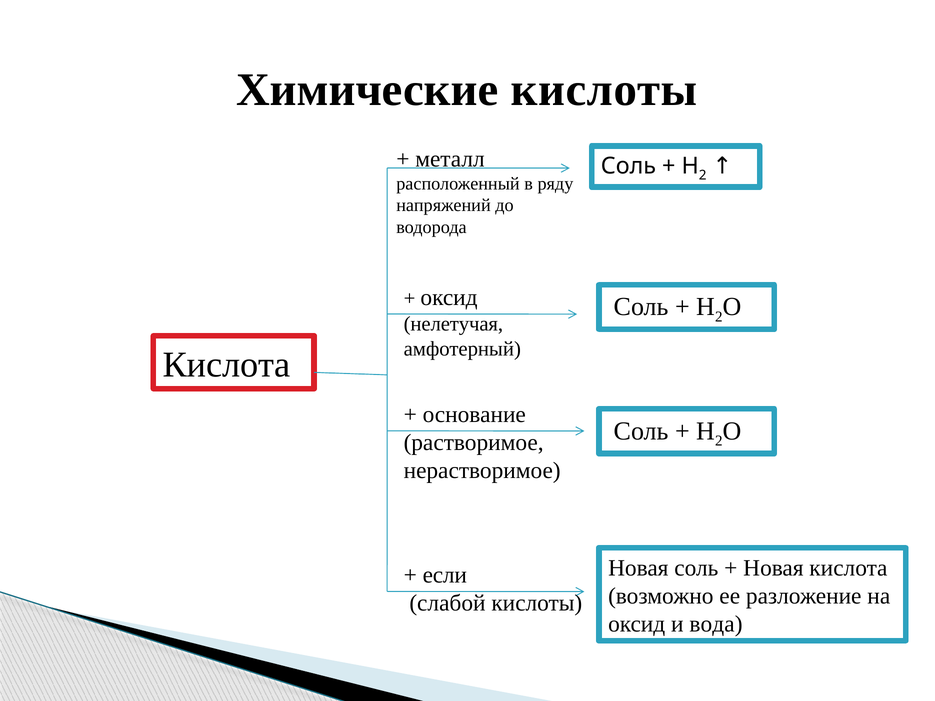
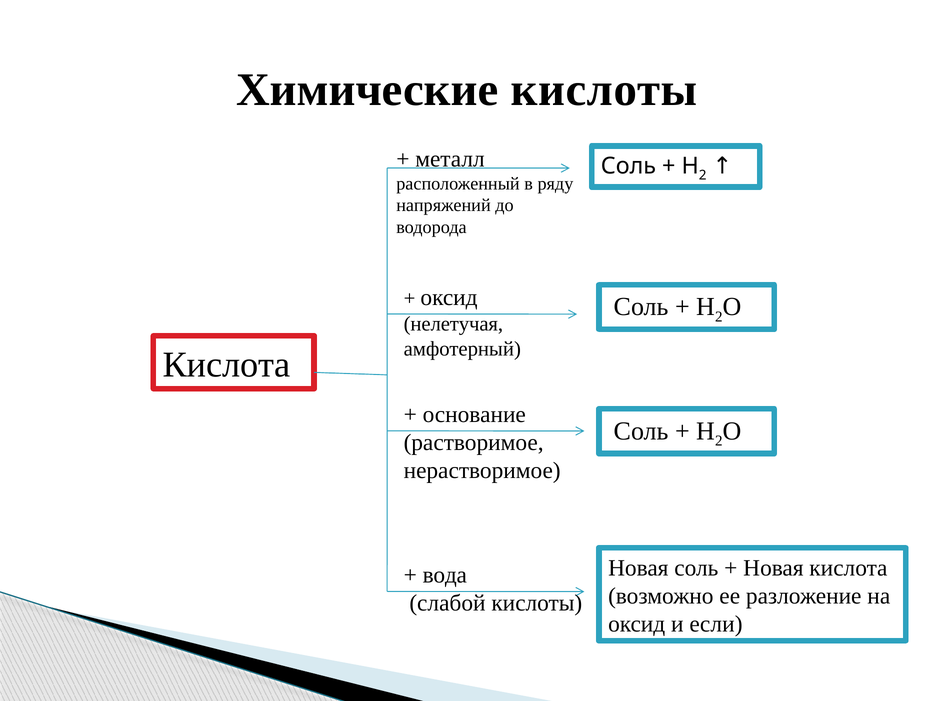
если: если -> вода (445, 575)
вода: вода -> если (716, 624)
